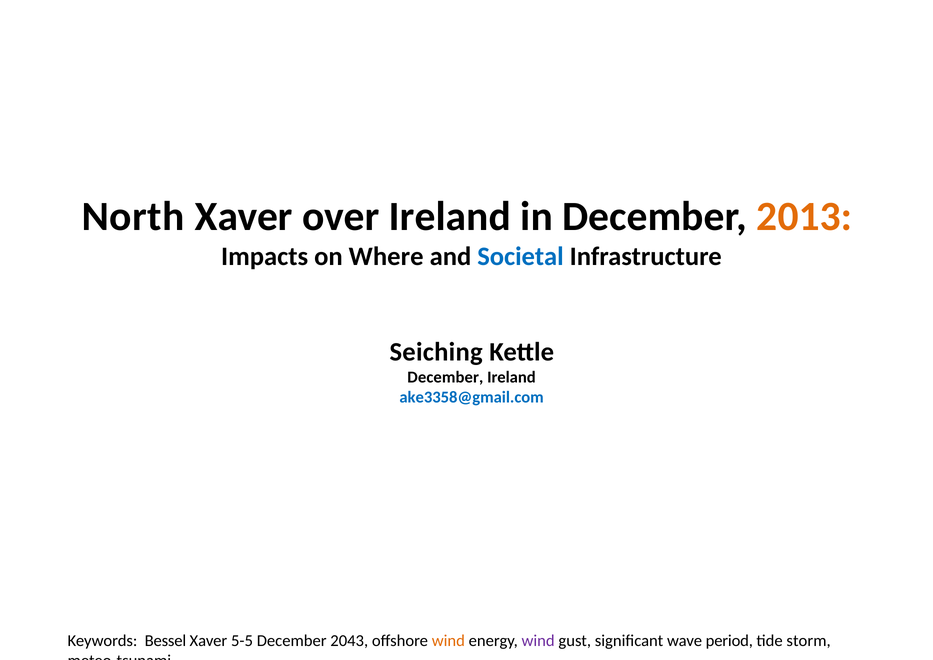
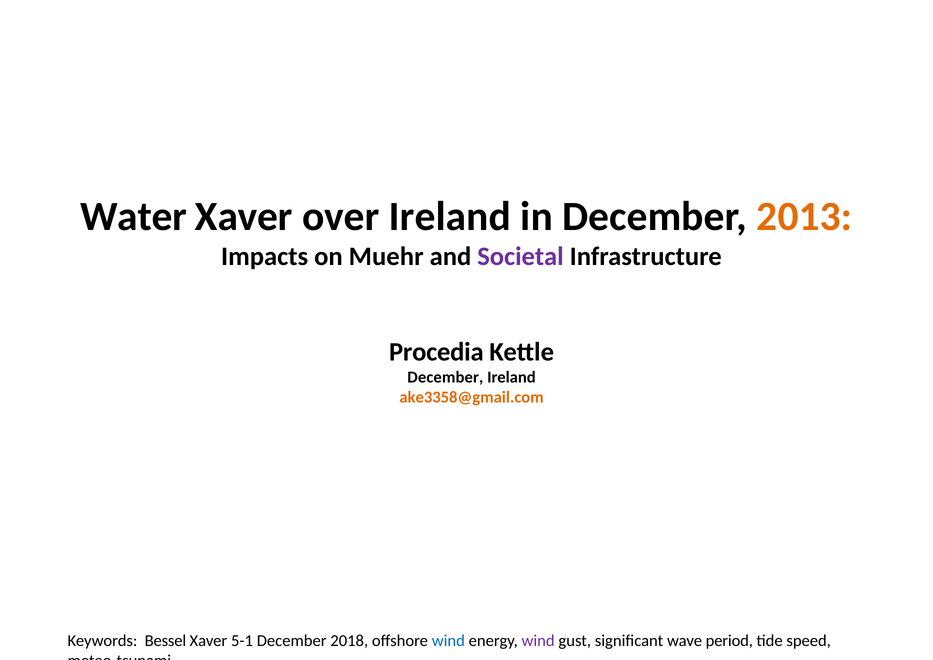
North: North -> Water (133, 217)
Where: Where -> Muehr (386, 257)
Societal colour: blue -> purple (521, 257)
Seiching: Seiching -> Procedia (436, 352)
ake3358@gmail.com colour: blue -> orange (472, 398)
5-5: 5-5 -> 5-1 (242, 641)
2043: 2043 -> 2018 (349, 641)
wind colour: orange -> blue (448, 641)
storm: storm -> speed (809, 641)
